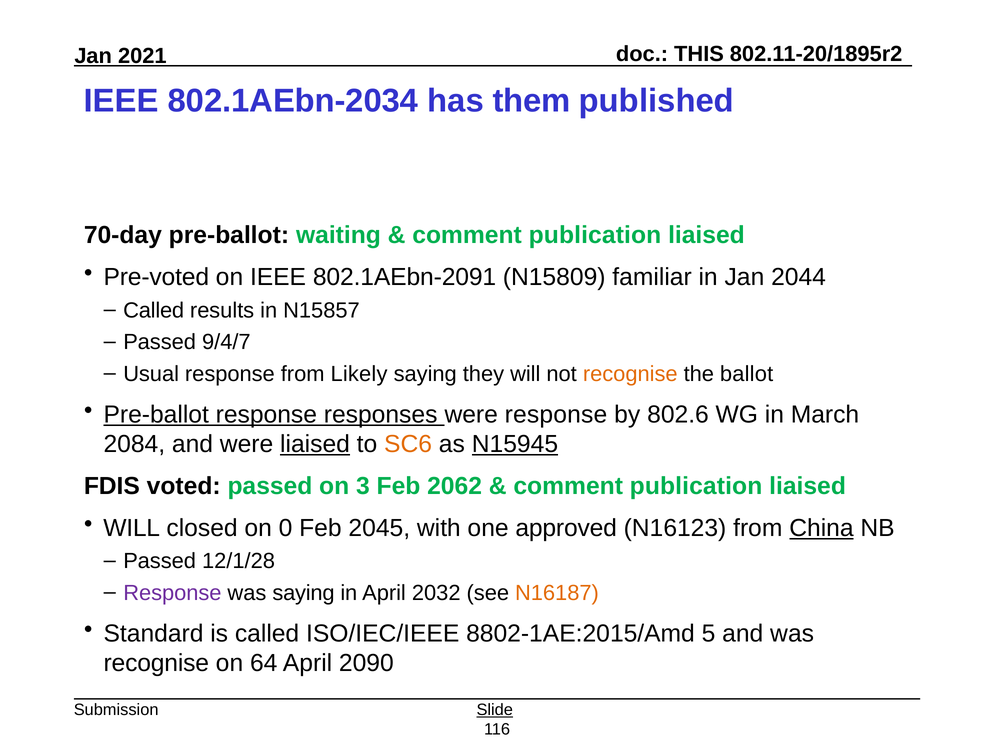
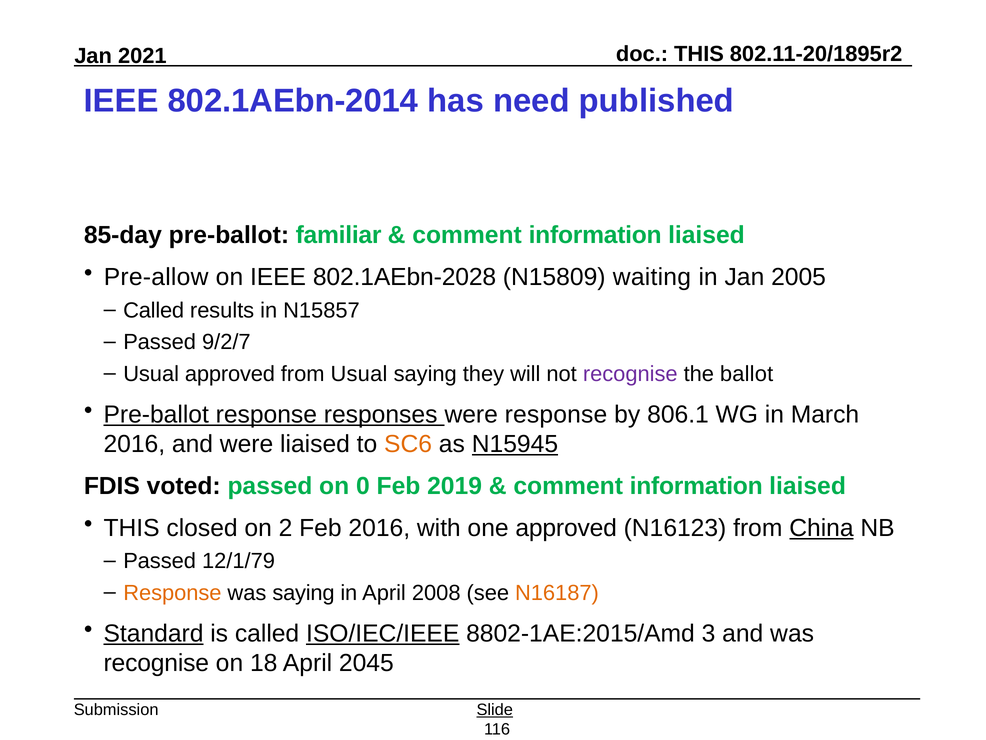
802.1AEbn-2034: 802.1AEbn-2034 -> 802.1AEbn-2014 (293, 101)
them: them -> need (531, 101)
70-day: 70-day -> 85-day (123, 235)
waiting: waiting -> familiar (339, 235)
publication: publication -> information (595, 235)
Pre-voted: Pre-voted -> Pre-allow (156, 277)
802.1AEbn-2091: 802.1AEbn-2091 -> 802.1AEbn-2028 (405, 277)
familiar: familiar -> waiting (652, 277)
2044: 2044 -> 2005 (799, 277)
9/4/7: 9/4/7 -> 9/2/7 (226, 342)
Usual response: response -> approved (230, 374)
from Likely: Likely -> Usual (359, 374)
recognise colour: orange -> purple (630, 374)
802.6: 802.6 -> 806.1 (678, 414)
2084: 2084 -> 2016 (134, 444)
liaised underline: present -> none (315, 444)
3: 3 -> 0 (363, 486)
2062: 2062 -> 2019 (455, 486)
publication: publication -> information (696, 486)
WILL: WILL -> THIS (132, 528)
0: 0 -> 2 (286, 528)
Feb 2045: 2045 -> 2016 (379, 528)
12/1/28: 12/1/28 -> 12/1/79 (239, 561)
Response colour: purple -> orange (172, 593)
2032: 2032 -> 2008 (436, 593)
Standard underline: none -> present (154, 633)
ISO/IEC/IEEE underline: none -> present (383, 633)
5: 5 -> 3 (708, 633)
64: 64 -> 18 (264, 663)
2090: 2090 -> 2045 (366, 663)
